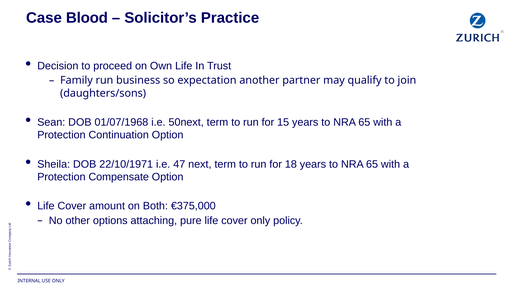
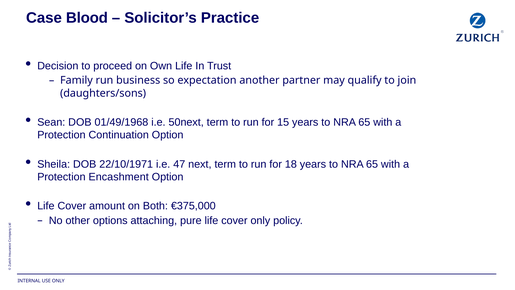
01/07/1968: 01/07/1968 -> 01/49/1968 (121, 122)
Compensate: Compensate -> Encashment (119, 177)
